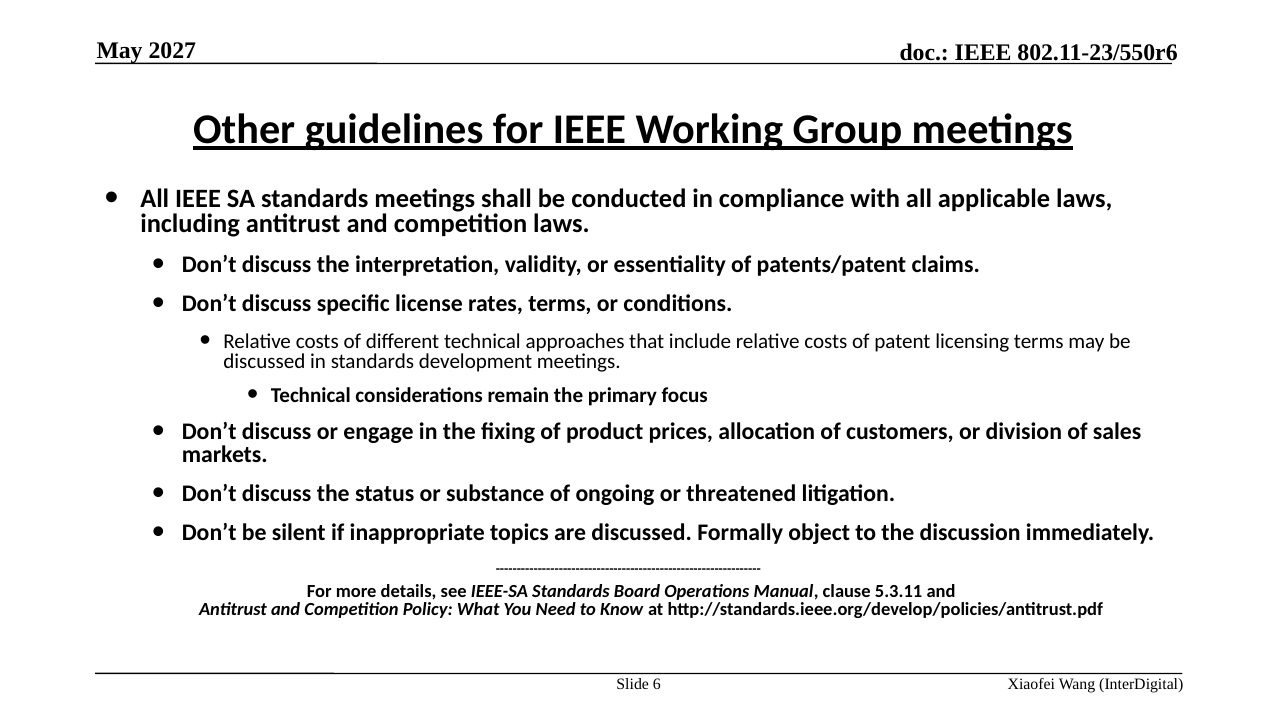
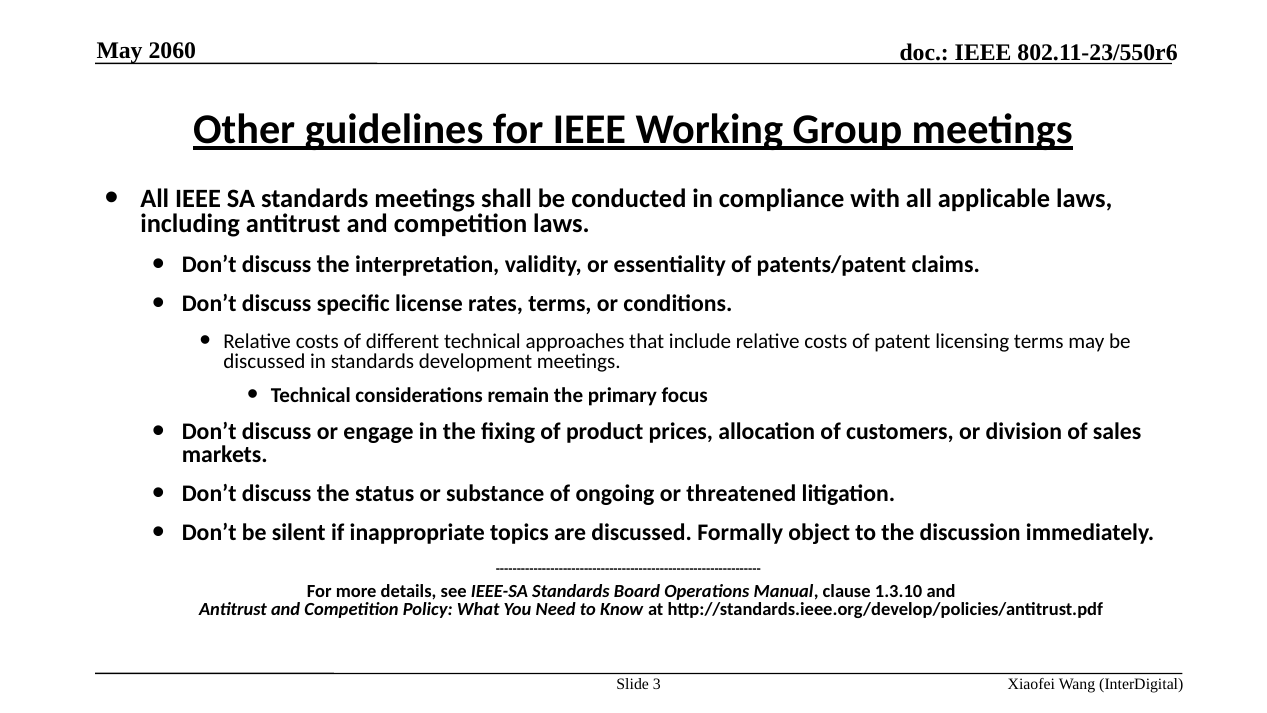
2027: 2027 -> 2060 (172, 50)
5.3.11: 5.3.11 -> 1.3.10 (899, 592)
6: 6 -> 3 (657, 684)
